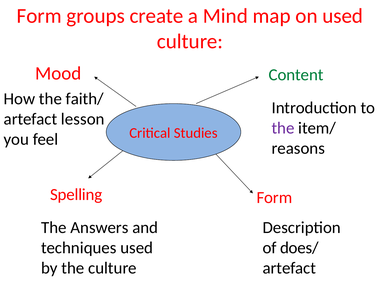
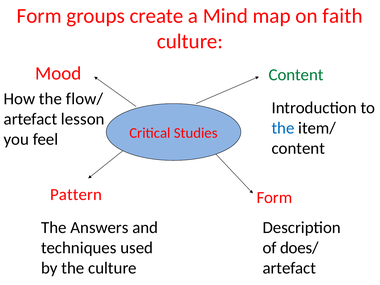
on used: used -> faith (343, 16)
faith/: faith/ -> flow/ (85, 99)
the colour: purple -> blue (283, 128)
reasons: reasons -> content (298, 148)
Spelling: Spelling -> Pattern (76, 195)
